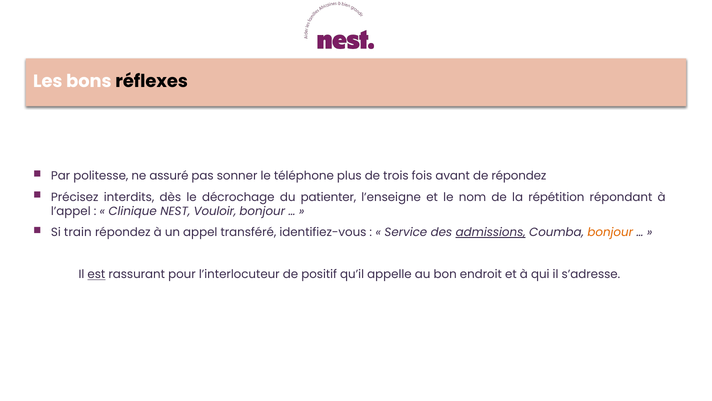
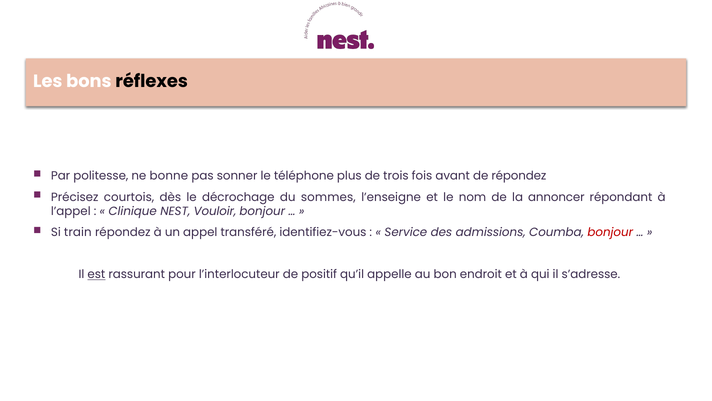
assuré: assuré -> bonne (169, 176)
interdits: interdits -> courtois (129, 197)
patienter: patienter -> sommes (328, 197)
répétition: répétition -> annoncer (556, 197)
admissions underline: present -> none (491, 232)
bonjour colour: orange -> red (610, 232)
